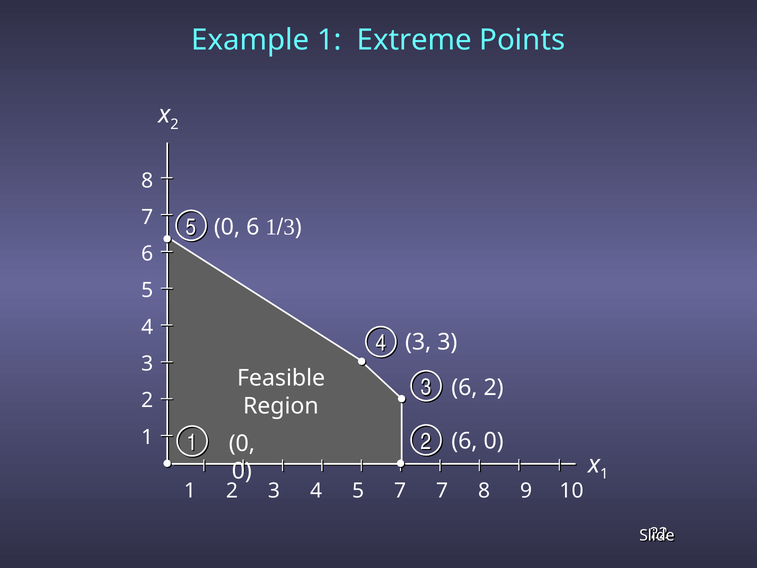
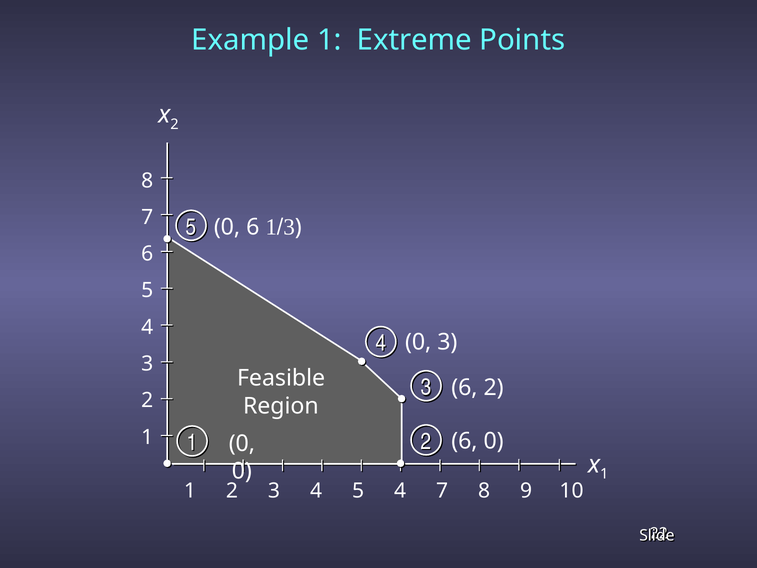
3: 3 -> 0 (418, 342)
4 5 7: 7 -> 4 (400, 491)
